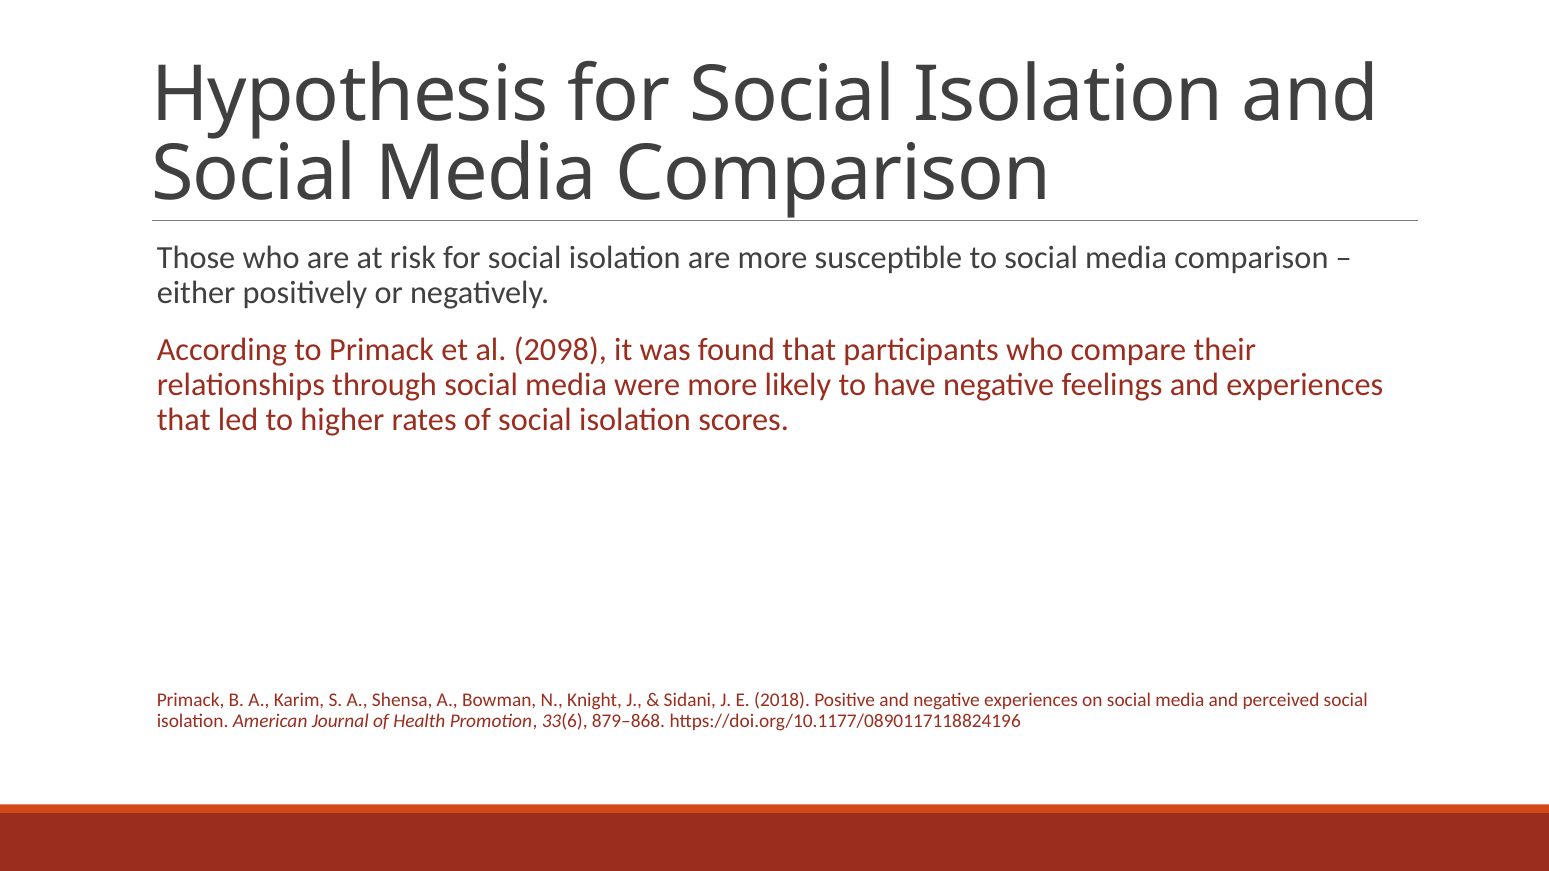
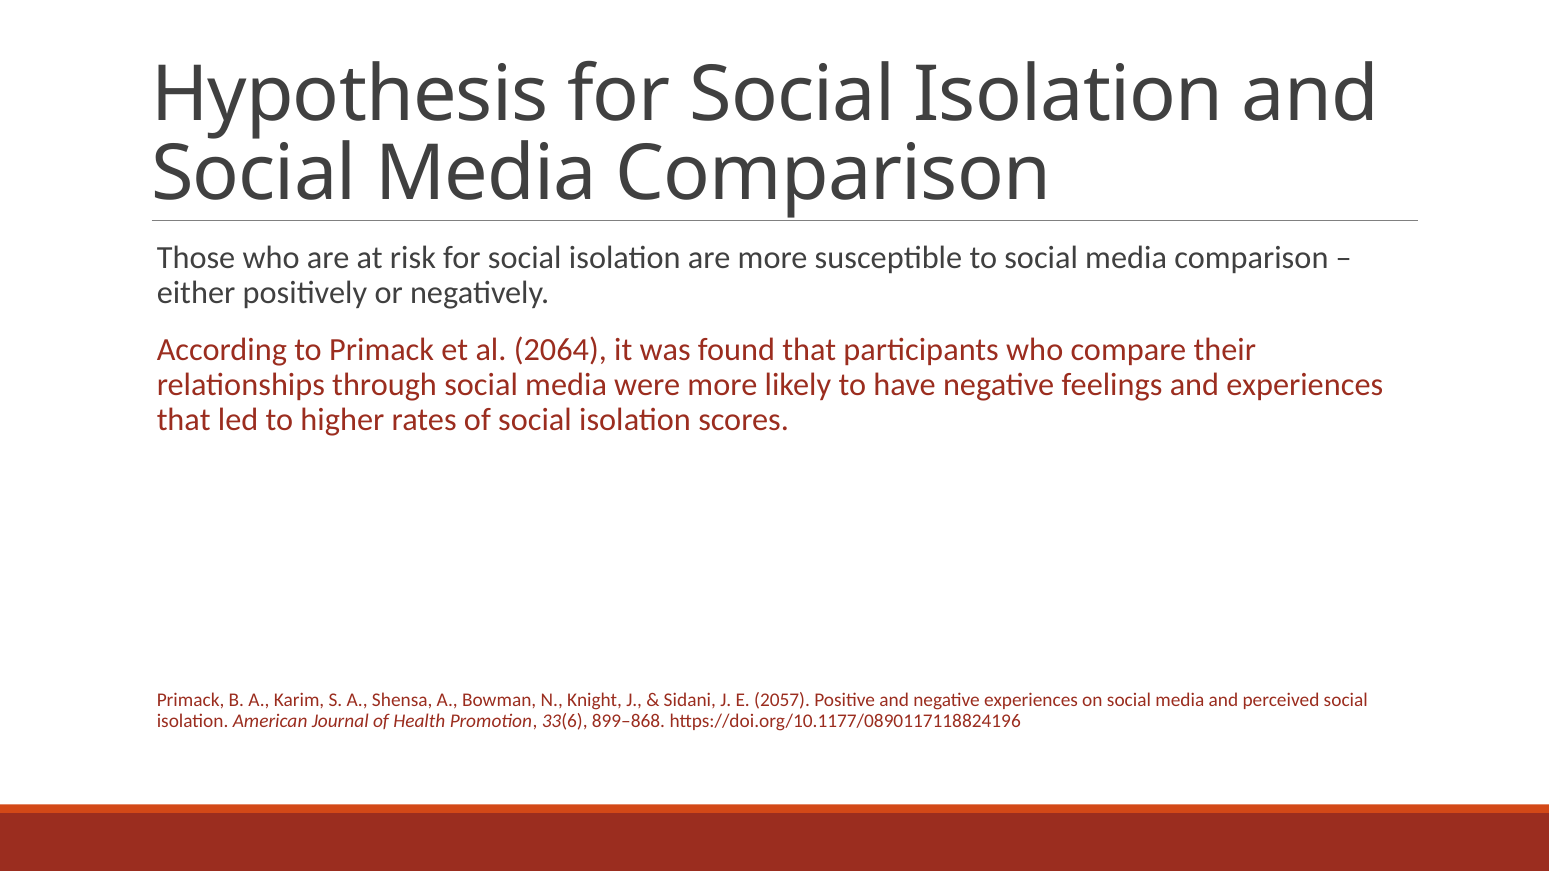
2098: 2098 -> 2064 (560, 350)
2018: 2018 -> 2057 (782, 700)
879–868: 879–868 -> 899–868 (628, 721)
